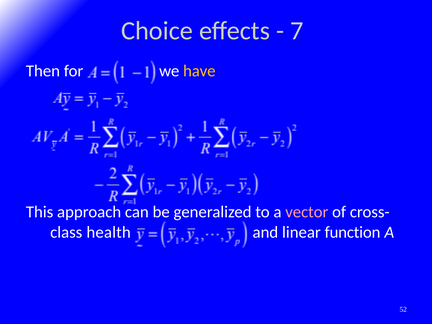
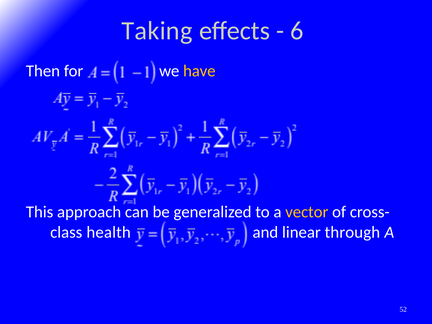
Choice: Choice -> Taking (157, 31)
7: 7 -> 6 (297, 31)
vector colour: pink -> yellow (307, 212)
function: function -> through (352, 232)
